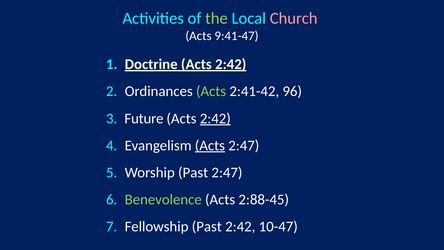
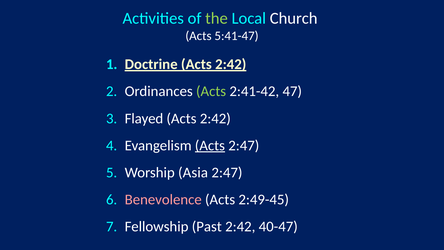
Church colour: pink -> white (294, 18)
9:41-47: 9:41-47 -> 5:41-47 (237, 36)
96: 96 -> 47 (292, 91)
Future: Future -> Flayed (144, 118)
2:42 underline: present -> none (215, 118)
Worship Past: Past -> Asia (193, 172)
Benevolence colour: light green -> pink (163, 199)
2:88-45: 2:88-45 -> 2:49-45 (264, 199)
10-47: 10-47 -> 40-47 (278, 226)
